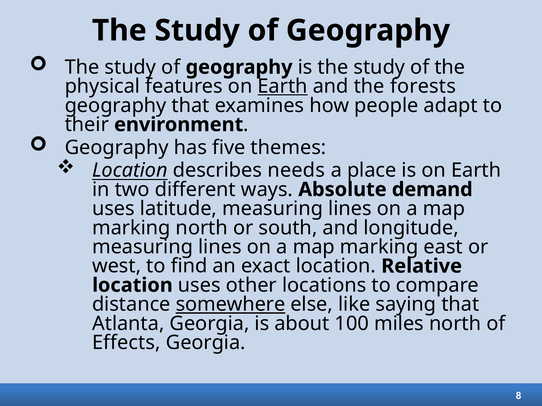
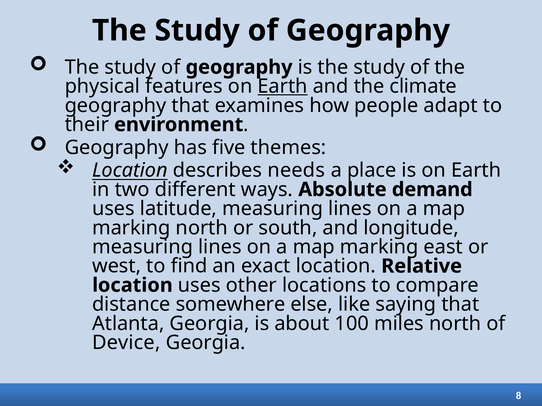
forests: forests -> climate (423, 86)
somewhere underline: present -> none (230, 305)
Effects: Effects -> Device (126, 343)
